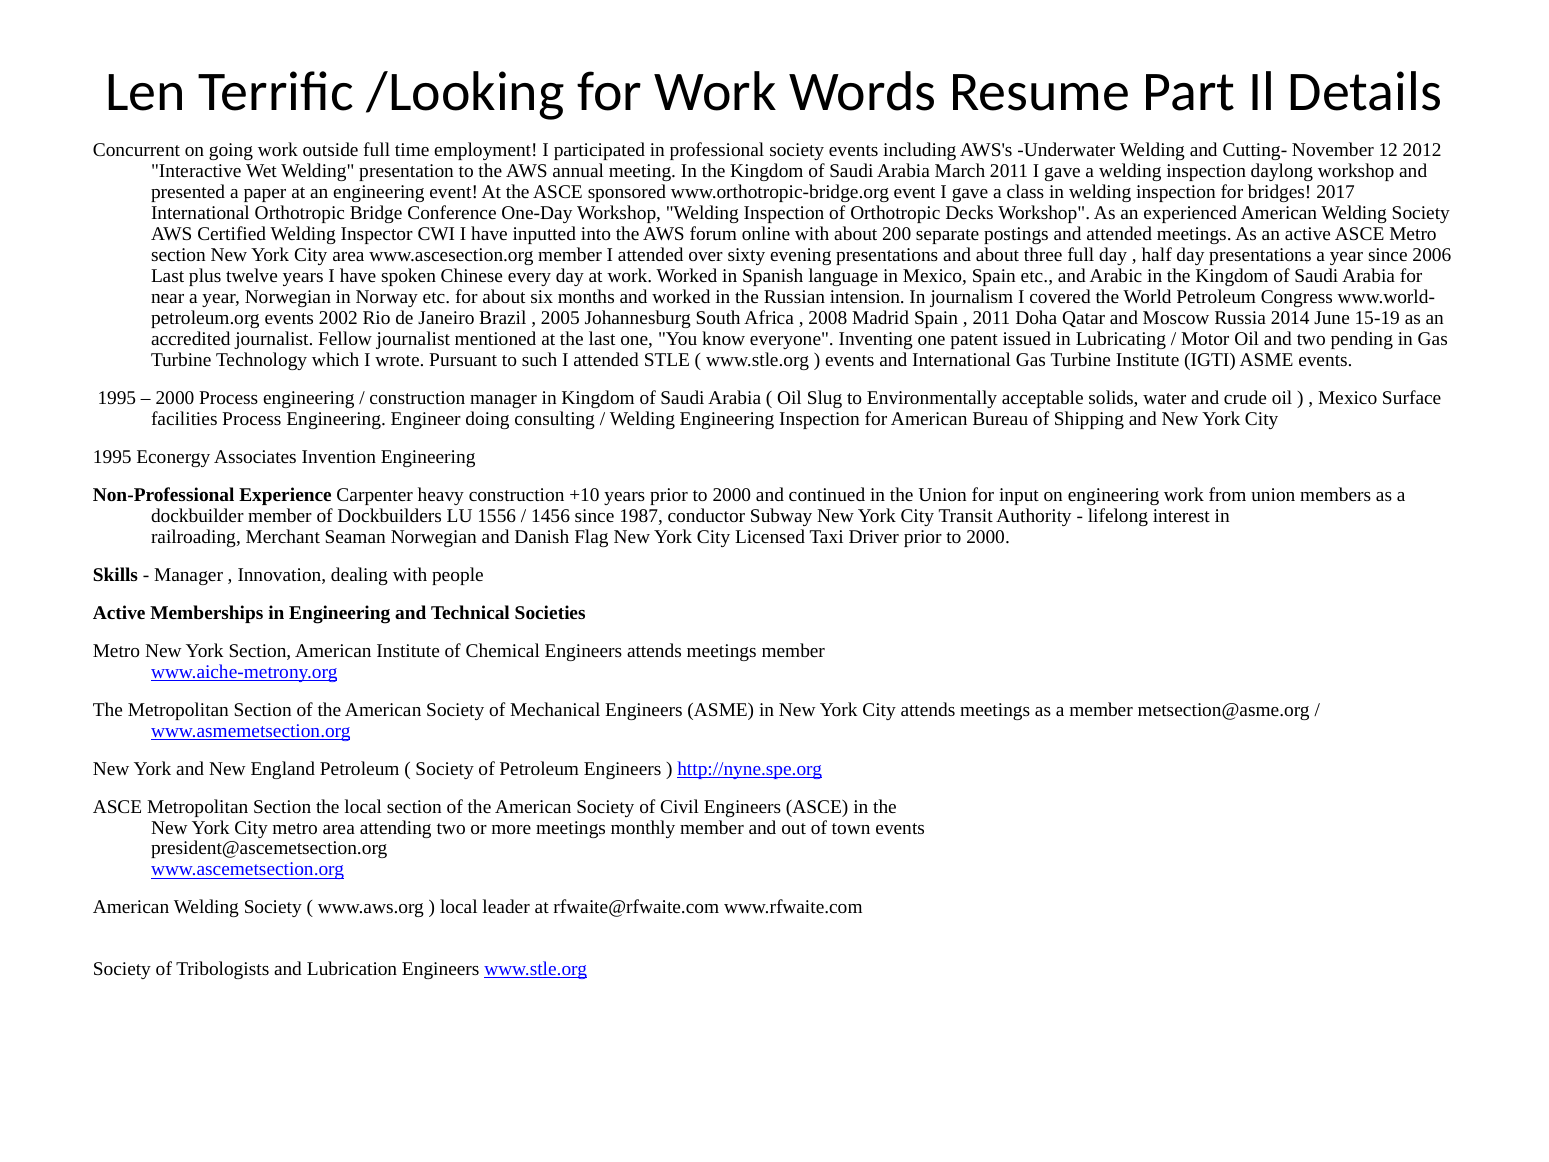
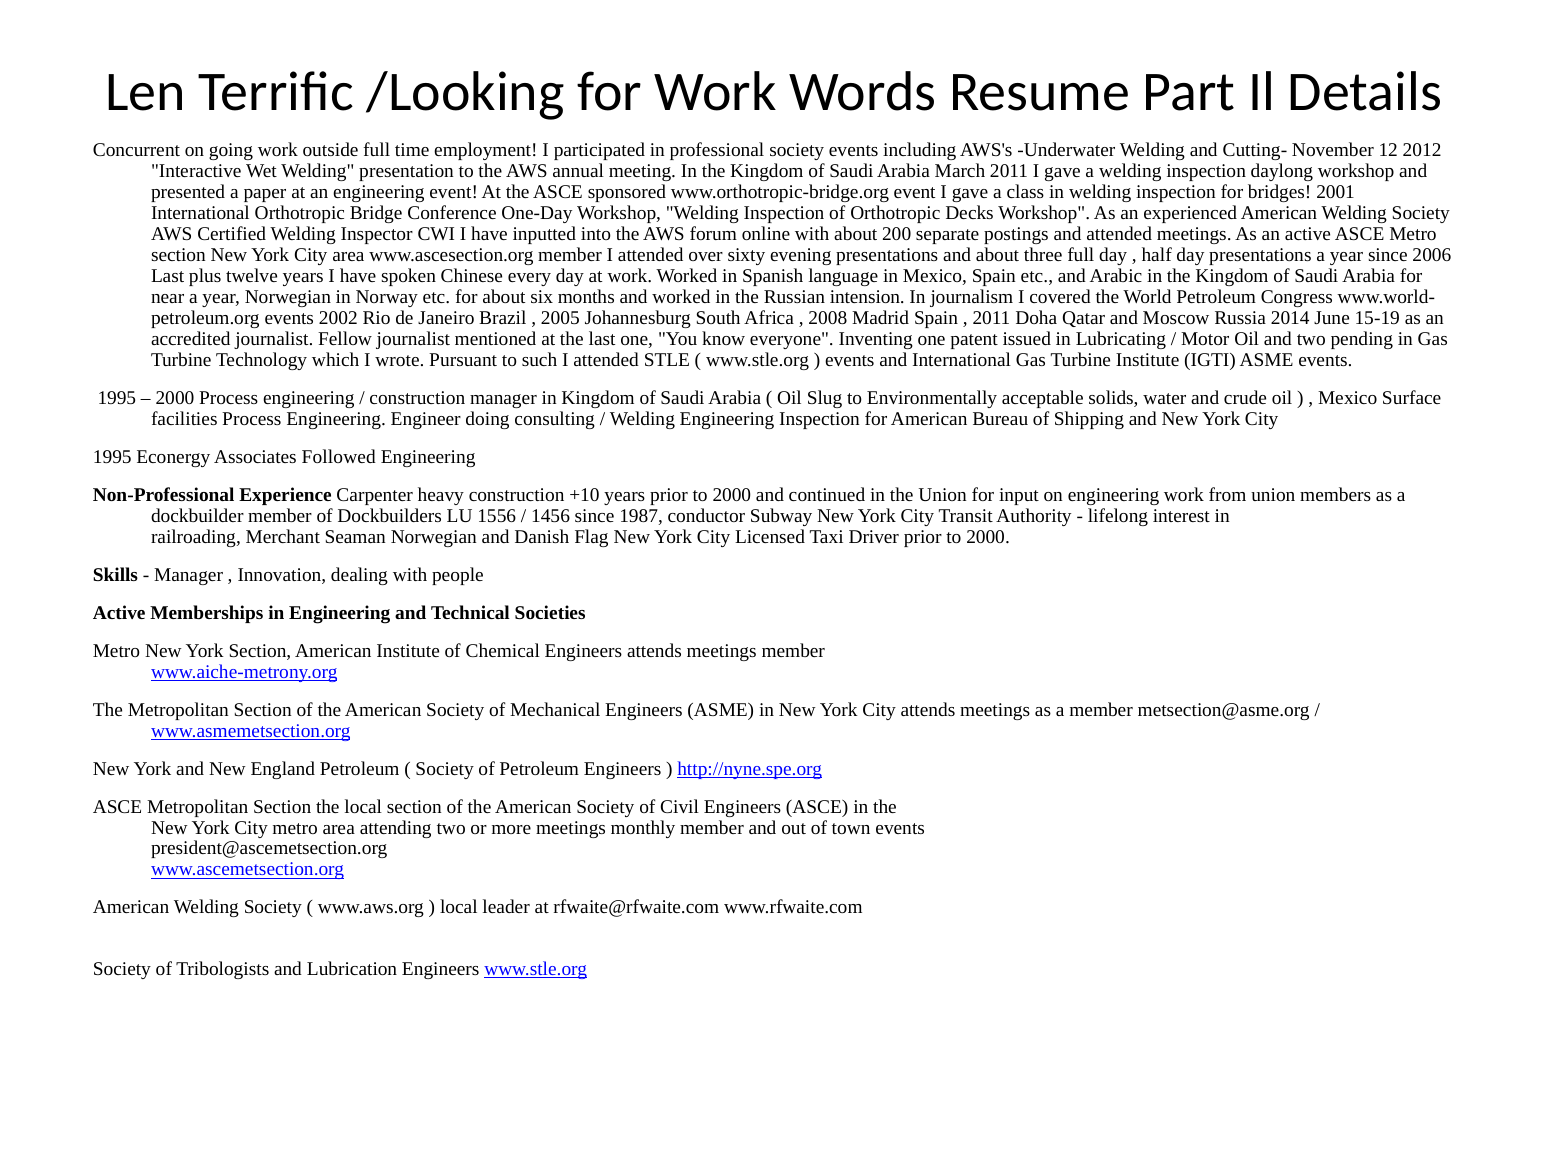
2017: 2017 -> 2001 (1336, 192)
Invention: Invention -> Followed (339, 457)
